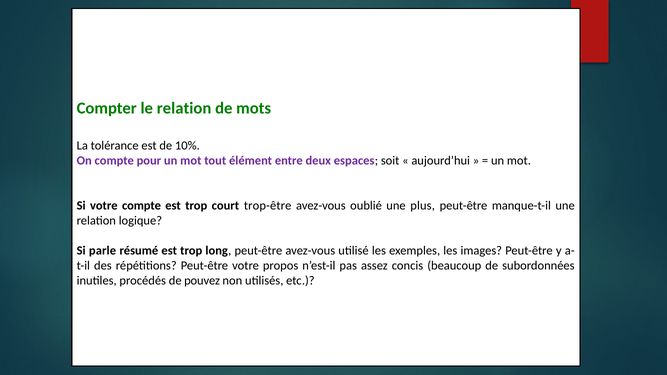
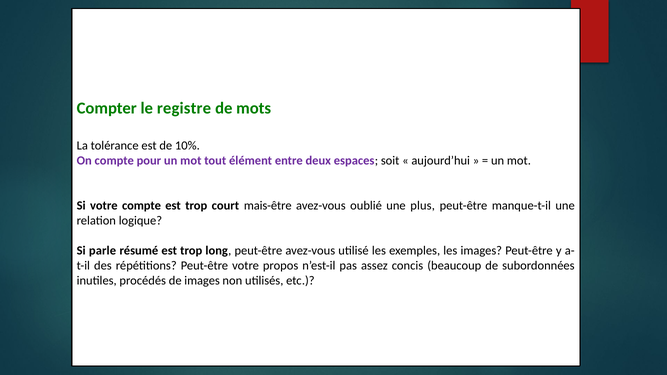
le relation: relation -> registre (184, 109)
trop-être: trop-être -> mais-être (268, 206)
de pouvez: pouvez -> images (202, 281)
